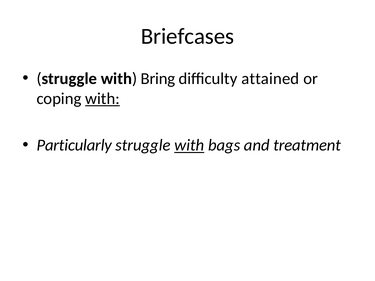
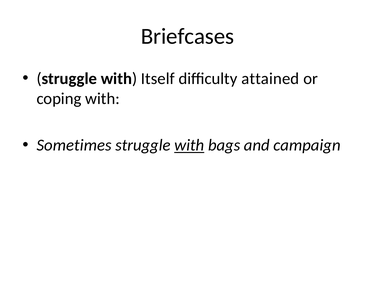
Bring: Bring -> Itself (158, 79)
with underline: present -> none (102, 99)
Particularly: Particularly -> Sometimes (74, 145)
treatment: treatment -> campaign (307, 145)
